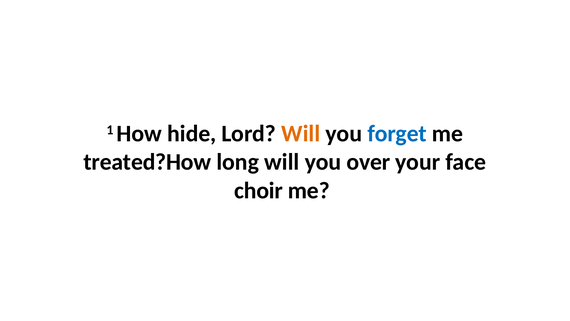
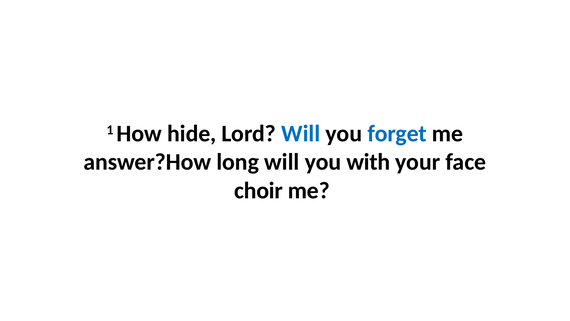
Will colour: orange -> blue (301, 133)
treated?How: treated?How -> answer?How (147, 162)
over: over -> with (368, 162)
